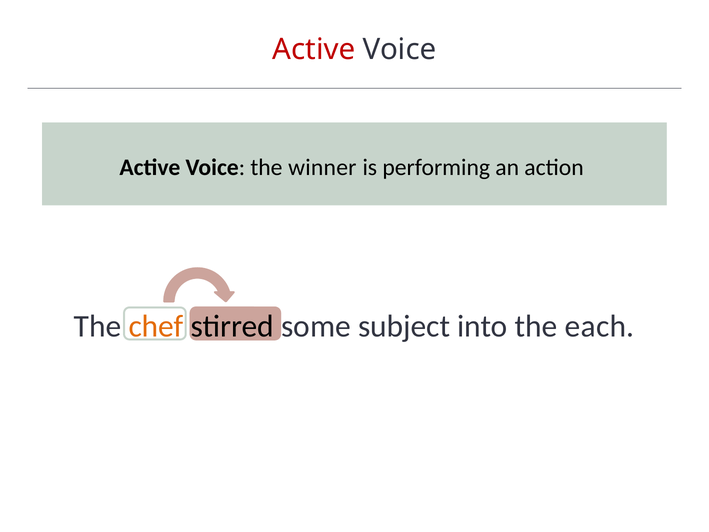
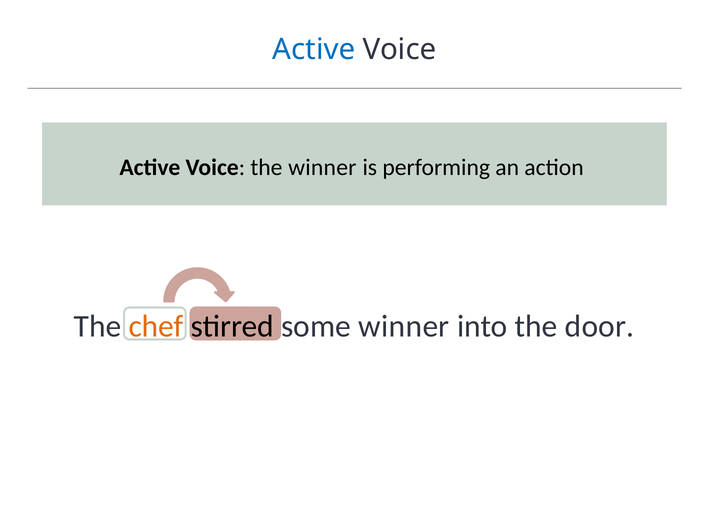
Active colour: red -> blue (314, 49)
some subject: subject -> winner (404, 326)
each: each -> door (600, 326)
